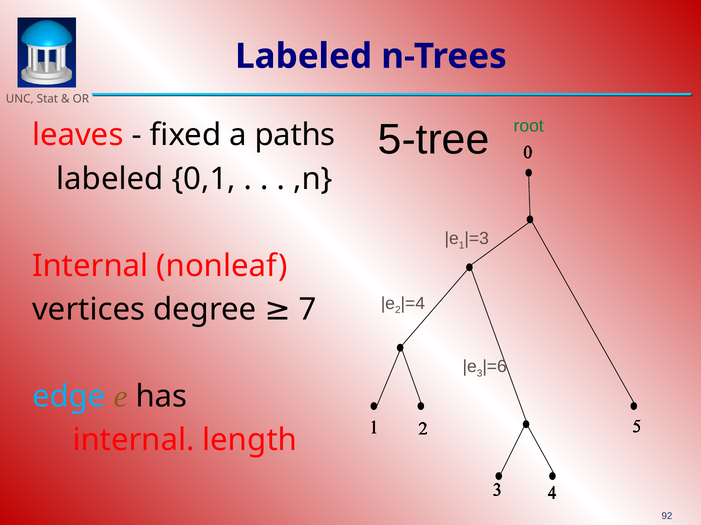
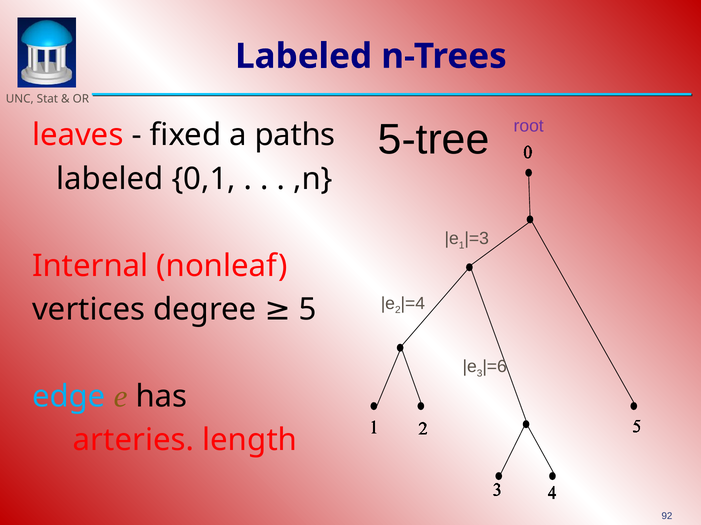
root colour: green -> purple (529, 126)
7: 7 -> 5 (308, 310)
internal: internal -> arteries (133, 441)
